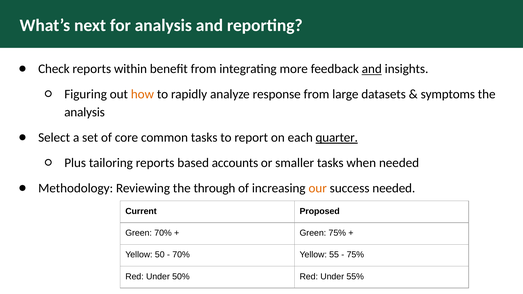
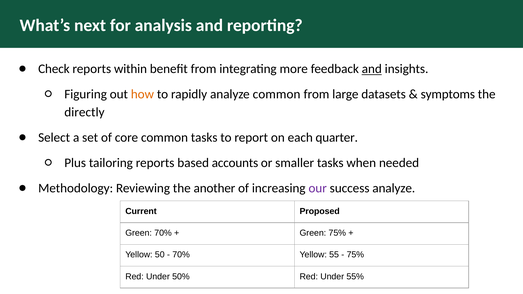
analyze response: response -> common (277, 94)
analysis: analysis -> directly (84, 112)
quarter underline: present -> none (337, 138)
through: through -> another (214, 188)
our colour: orange -> purple (318, 188)
success needed: needed -> analyze (394, 188)
